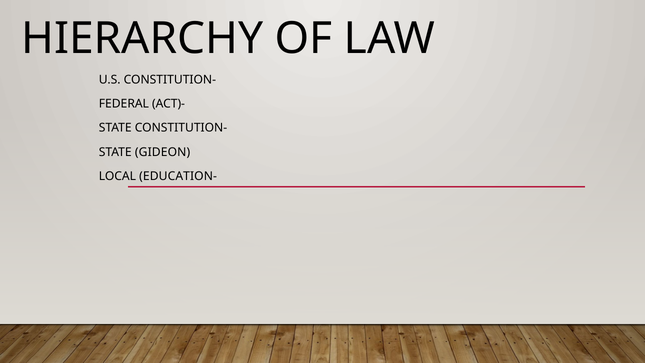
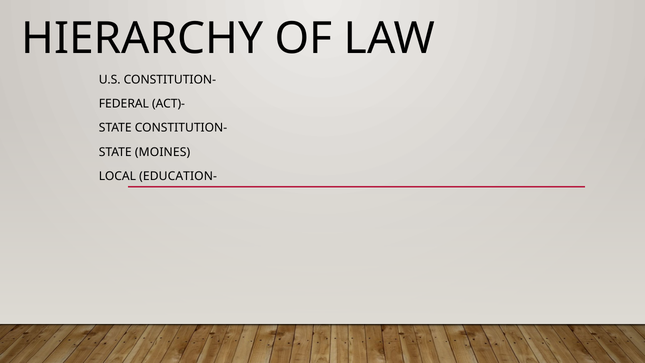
GIDEON: GIDEON -> MOINES (163, 152)
